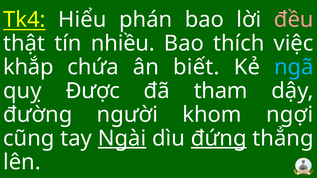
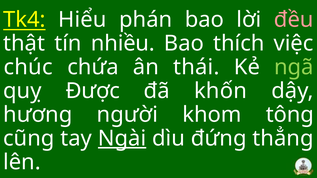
khắp: khắp -> chúc (28, 67)
biết: biết -> thái (196, 67)
ngã colour: light blue -> light green (294, 67)
tham: tham -> khốn (220, 91)
đường: đường -> hương (38, 115)
ngợi: ngợi -> tông (290, 115)
đứng underline: present -> none (219, 139)
